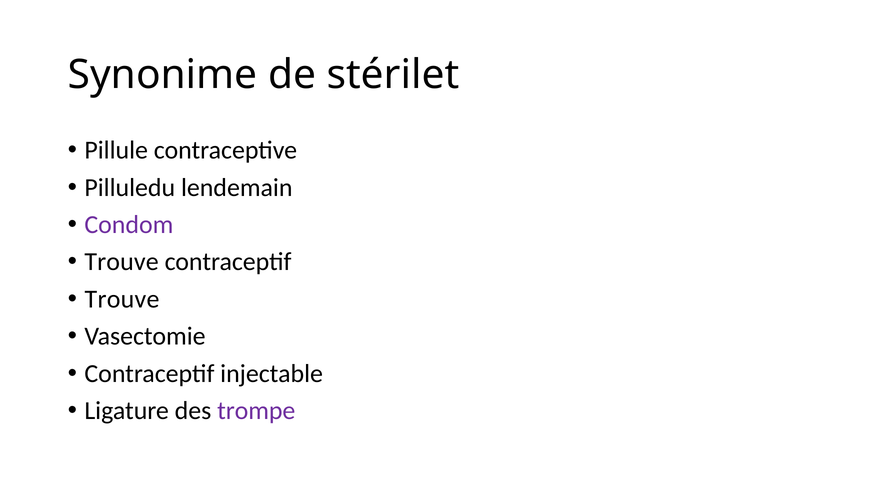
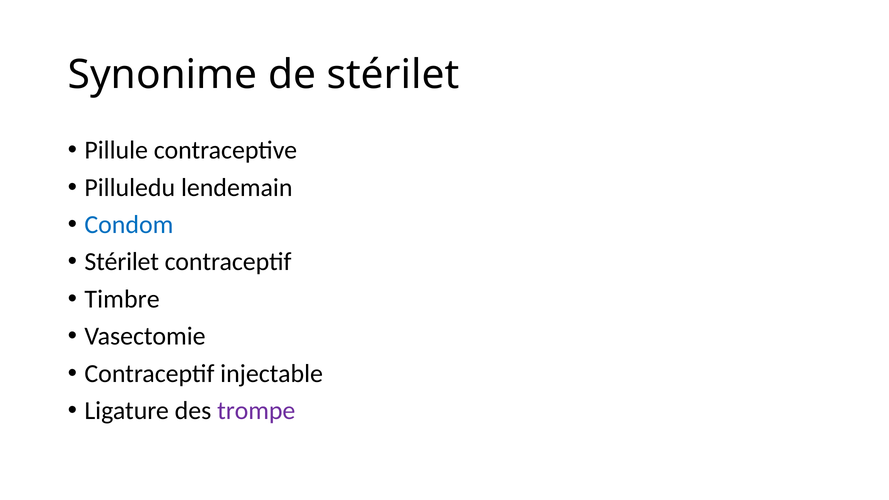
Condom colour: purple -> blue (129, 225)
Trouve: Trouve -> Stérilet (122, 262)
Trouve: Trouve -> Timbre (122, 299)
